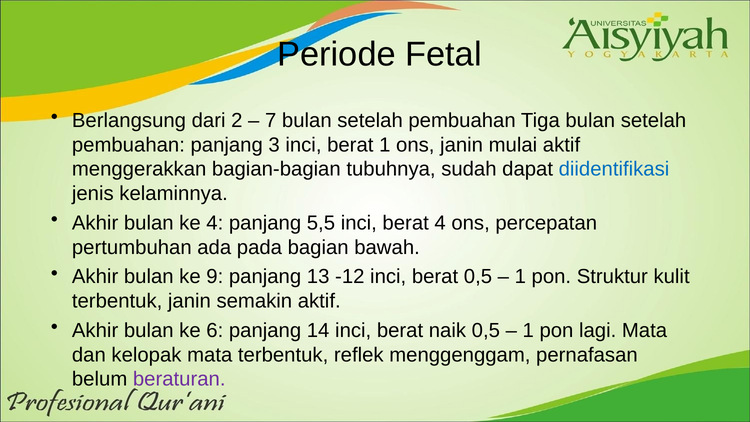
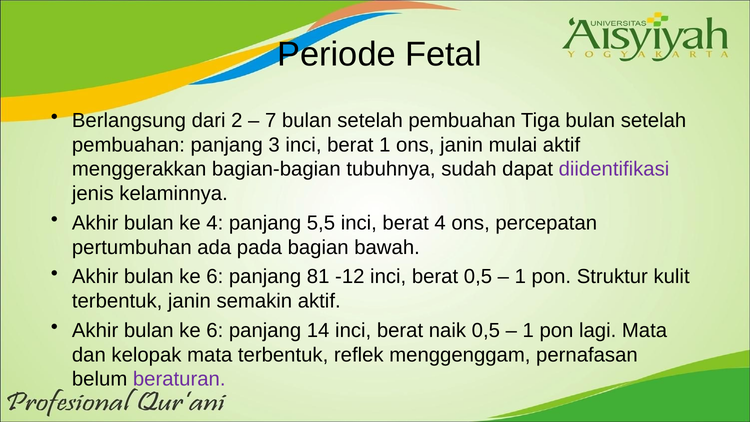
diidentifikasi colour: blue -> purple (614, 169)
9: 9 -> 6 (215, 277)
13: 13 -> 81 (318, 277)
